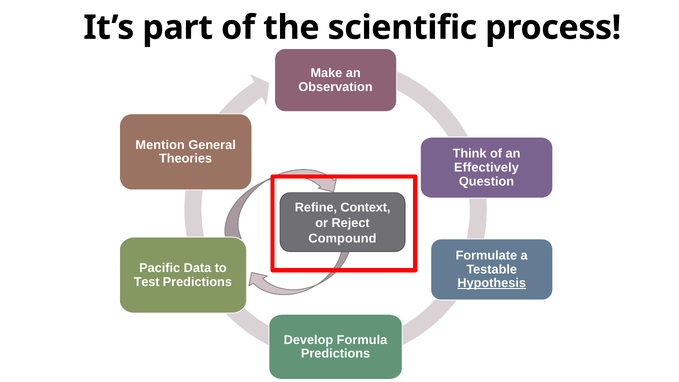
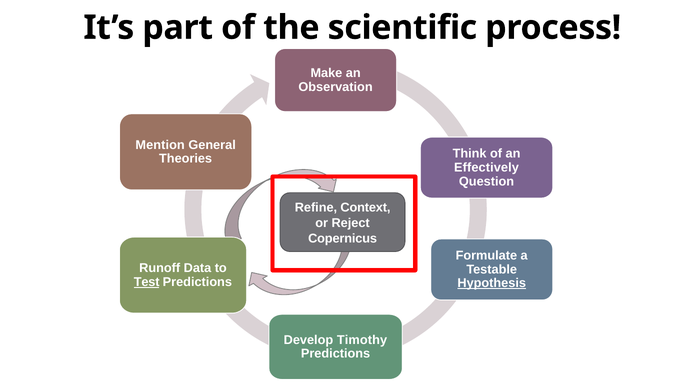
Compound: Compound -> Copernicus (343, 238)
Pacific: Pacific -> Runoff (160, 268)
Test underline: none -> present (147, 282)
Formula: Formula -> Timothy (362, 340)
